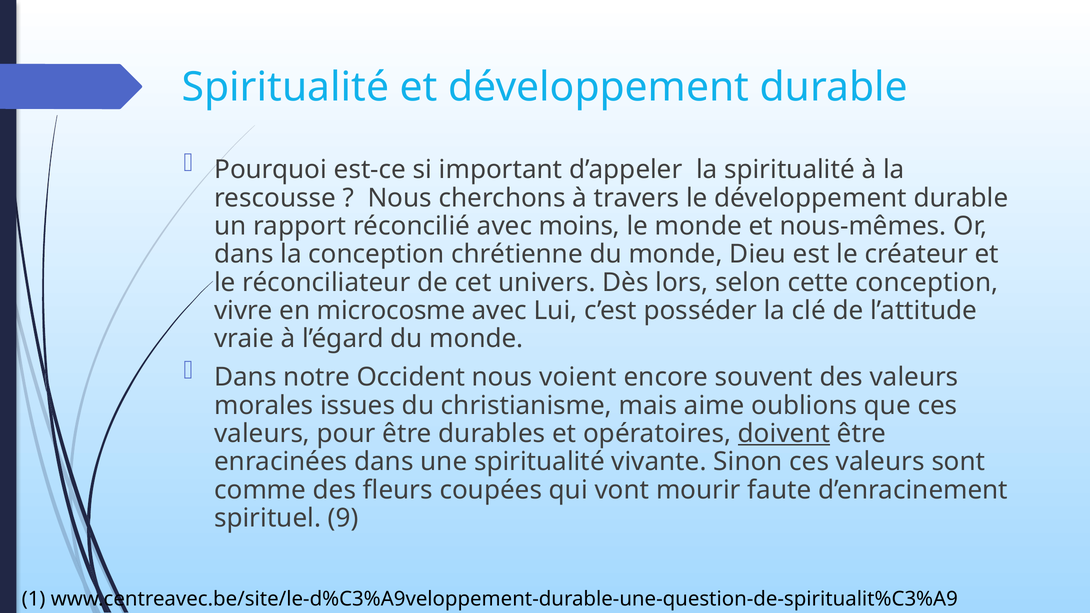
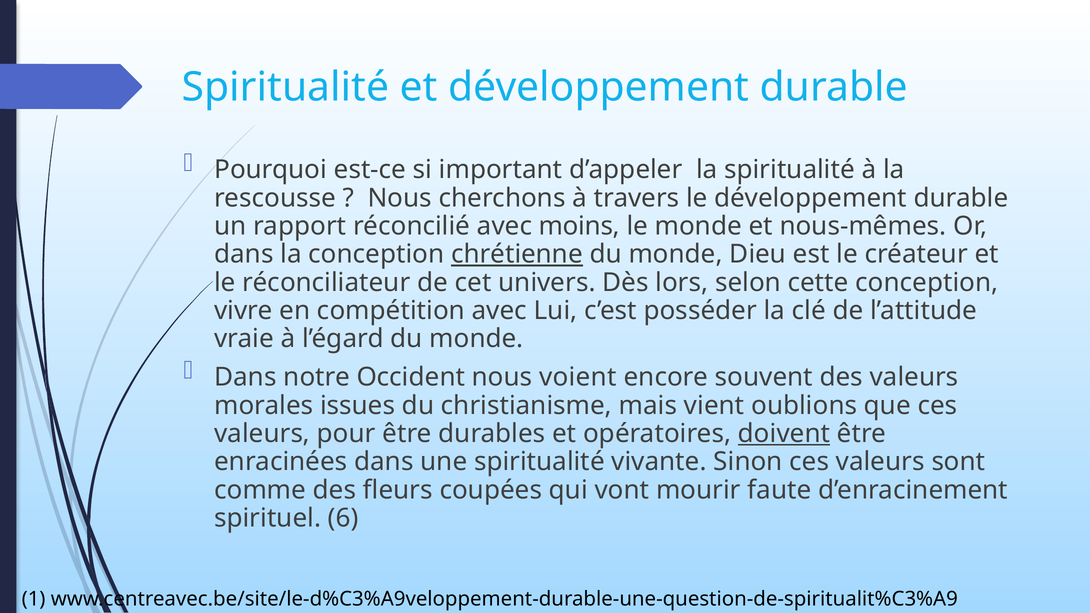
chrétienne underline: none -> present (517, 254)
microcosme: microcosme -> compétition (391, 311)
aime: aime -> vient (714, 406)
9: 9 -> 6 (343, 518)
